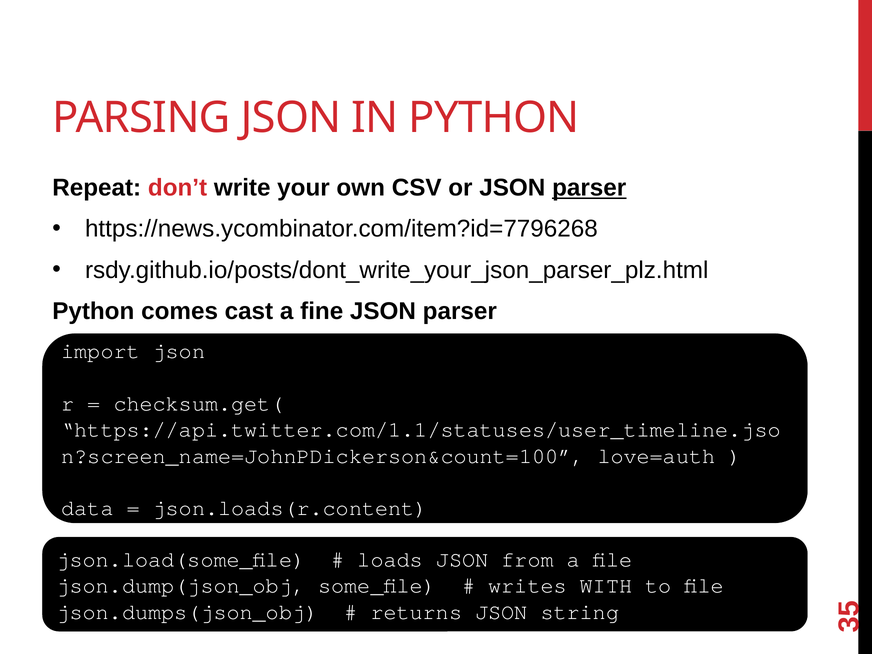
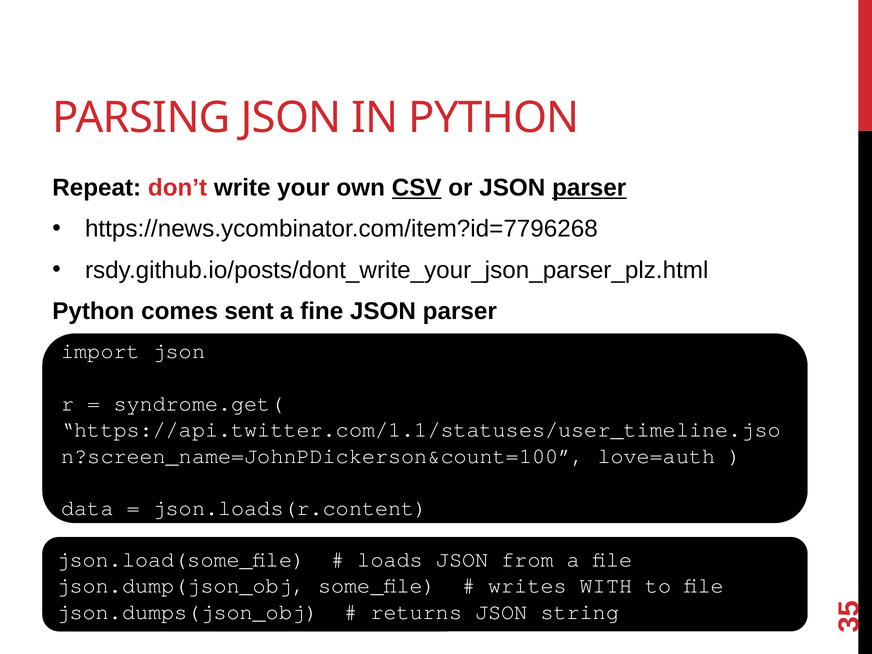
CSV underline: none -> present (417, 188)
cast: cast -> sent (249, 311)
checksum.get(: checksum.get( -> syndrome.get( (199, 404)
